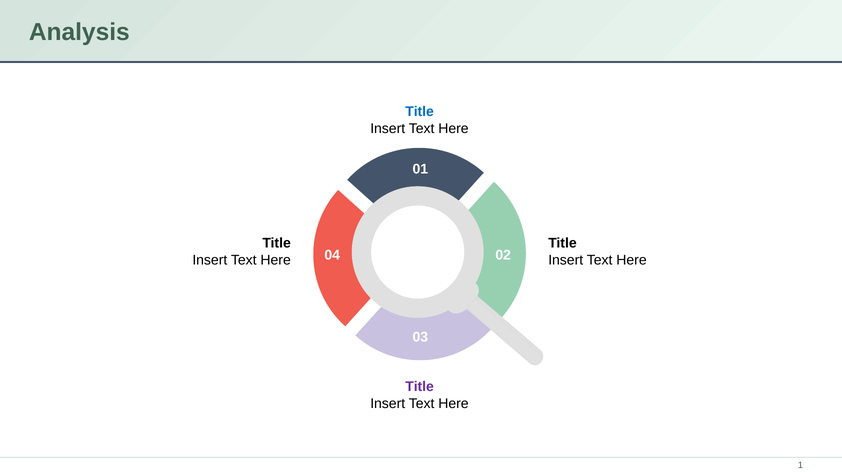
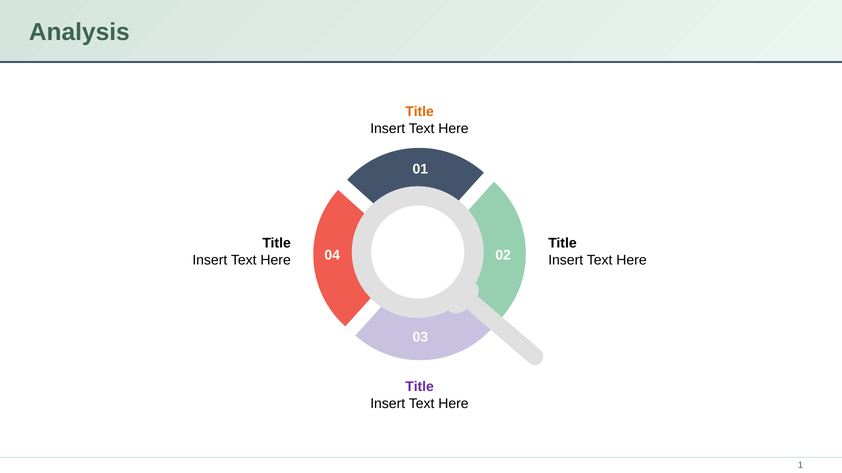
Title colour: blue -> orange (420, 112)
